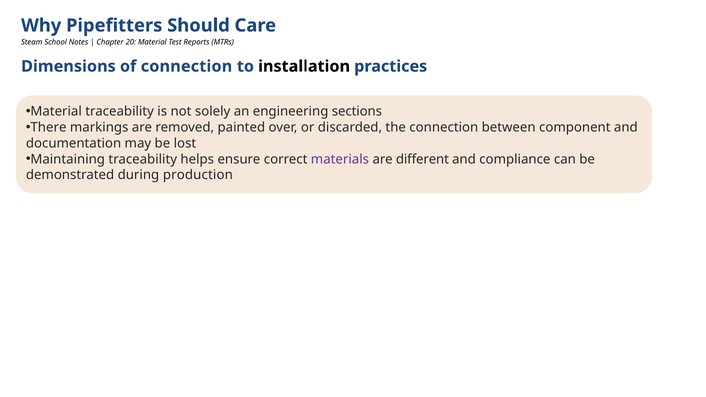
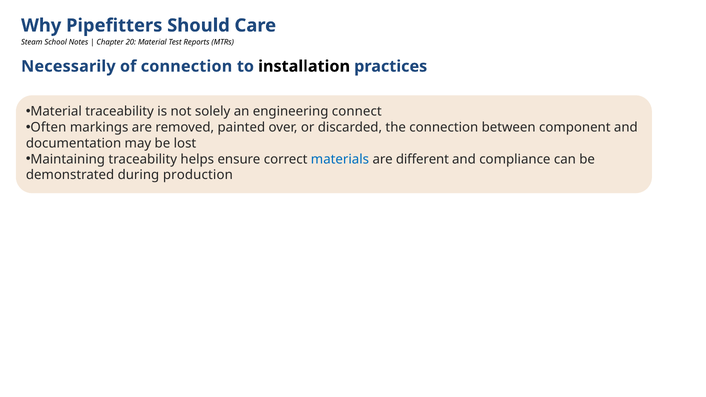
Dimensions: Dimensions -> Necessarily (68, 66)
sections: sections -> connect (357, 112)
There: There -> Often (48, 128)
materials colour: purple -> blue (340, 159)
